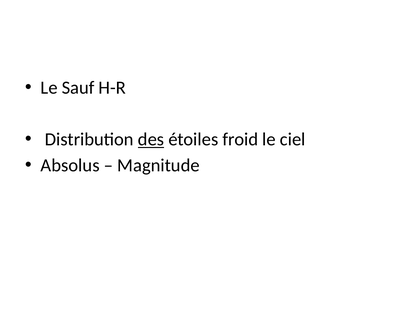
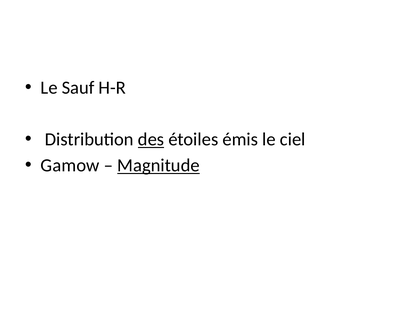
froid: froid -> émis (240, 139)
Absolus: Absolus -> Gamow (70, 165)
Magnitude underline: none -> present (159, 165)
